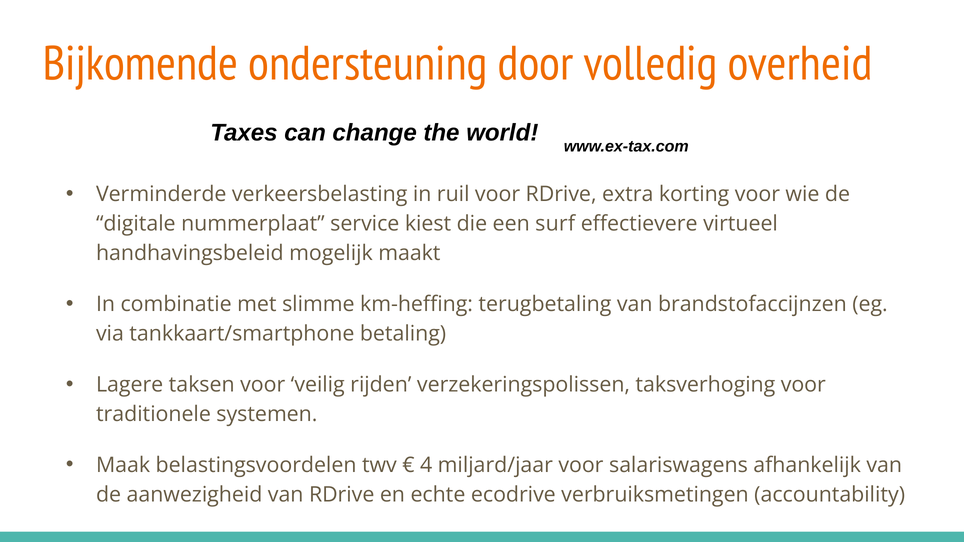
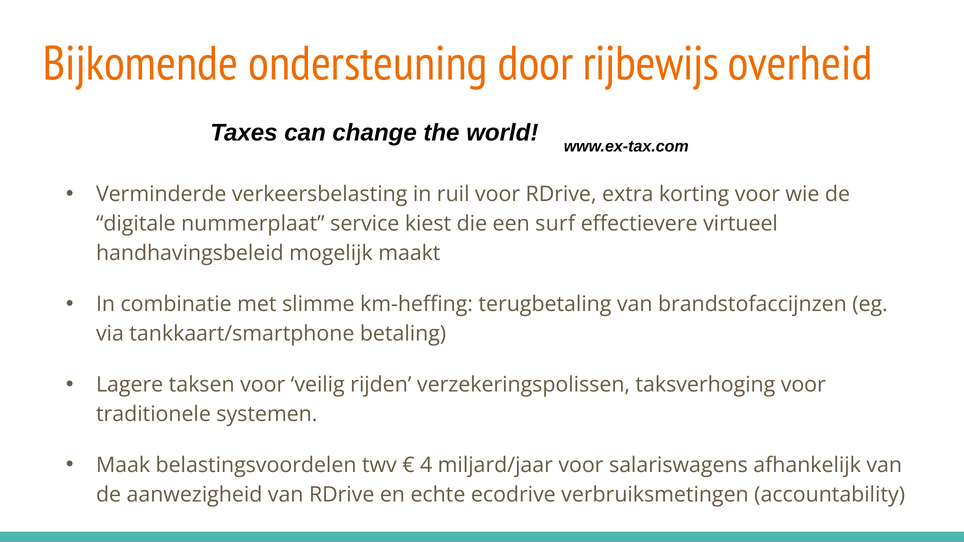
volledig: volledig -> rijbewijs (651, 64)
